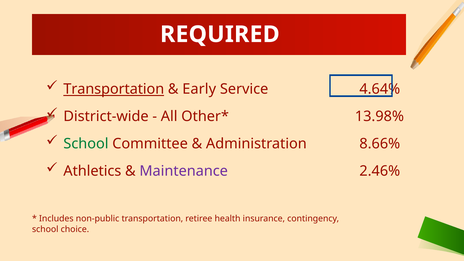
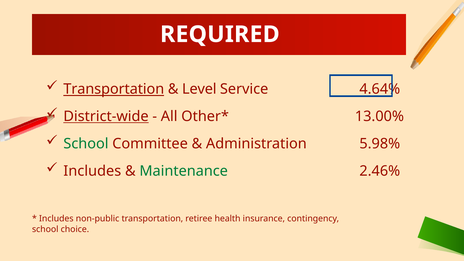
Early: Early -> Level (199, 89)
District-wide underline: none -> present (106, 116)
13.98%: 13.98% -> 13.00% (379, 116)
8.66%: 8.66% -> 5.98% (380, 144)
Athletics: Athletics -> Includes (92, 171)
Maintenance colour: purple -> green (184, 171)
